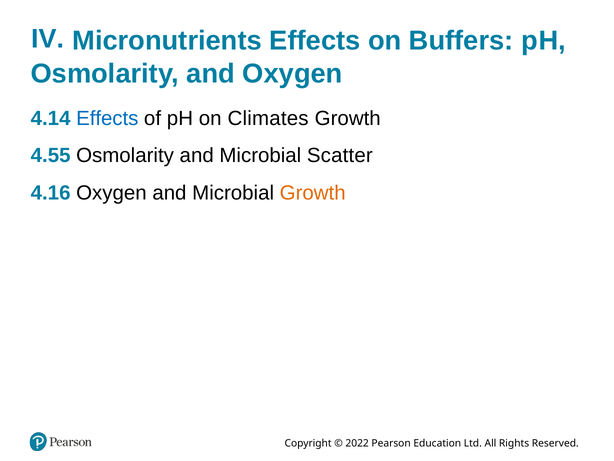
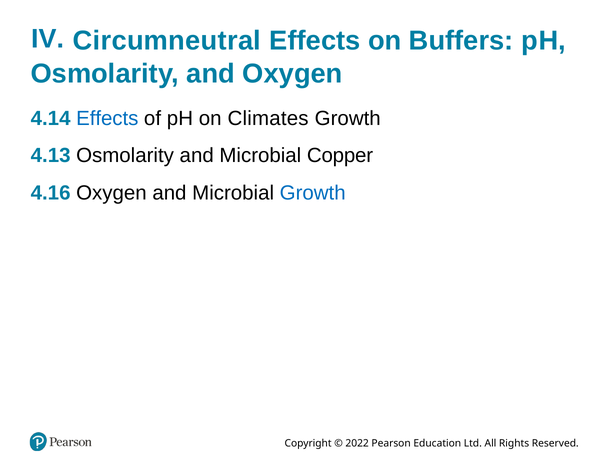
Micronutrients: Micronutrients -> Circumneutral (167, 41)
4.55: 4.55 -> 4.13 (51, 156)
Scatter: Scatter -> Copper (340, 156)
Growth colour: orange -> blue (313, 193)
